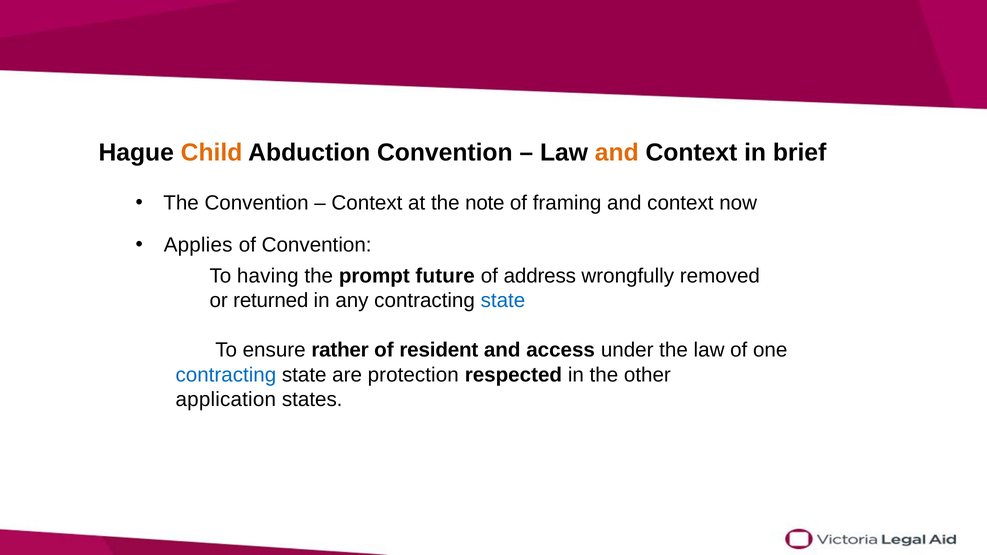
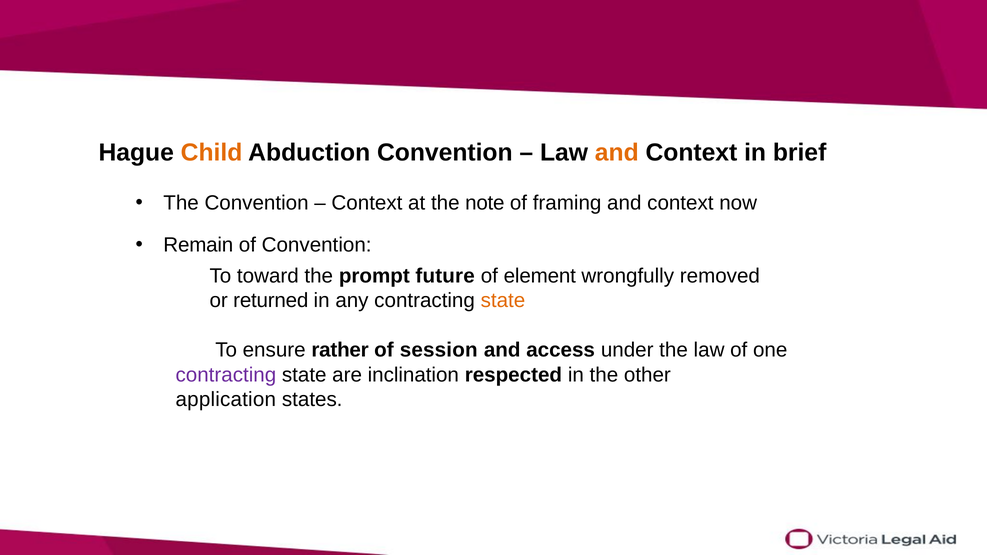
Applies: Applies -> Remain (198, 245)
having: having -> toward (268, 276)
address: address -> element (540, 276)
state colour: blue -> orange (503, 301)
resident: resident -> session (439, 350)
contracting colour: blue -> purple (226, 375)
protection: protection -> inclination (413, 375)
